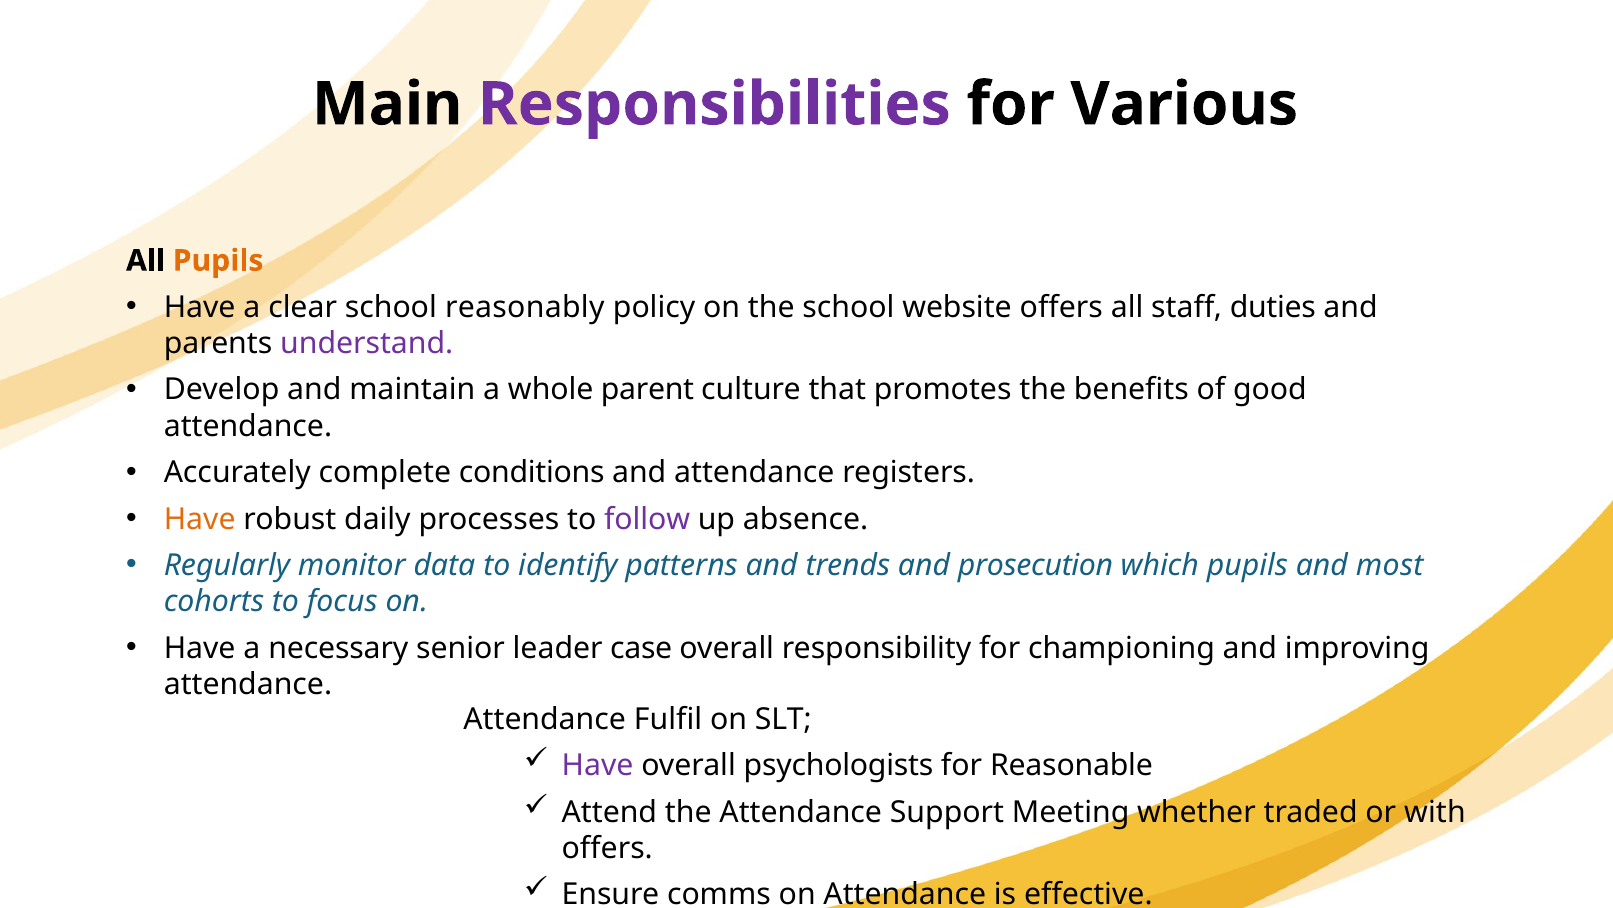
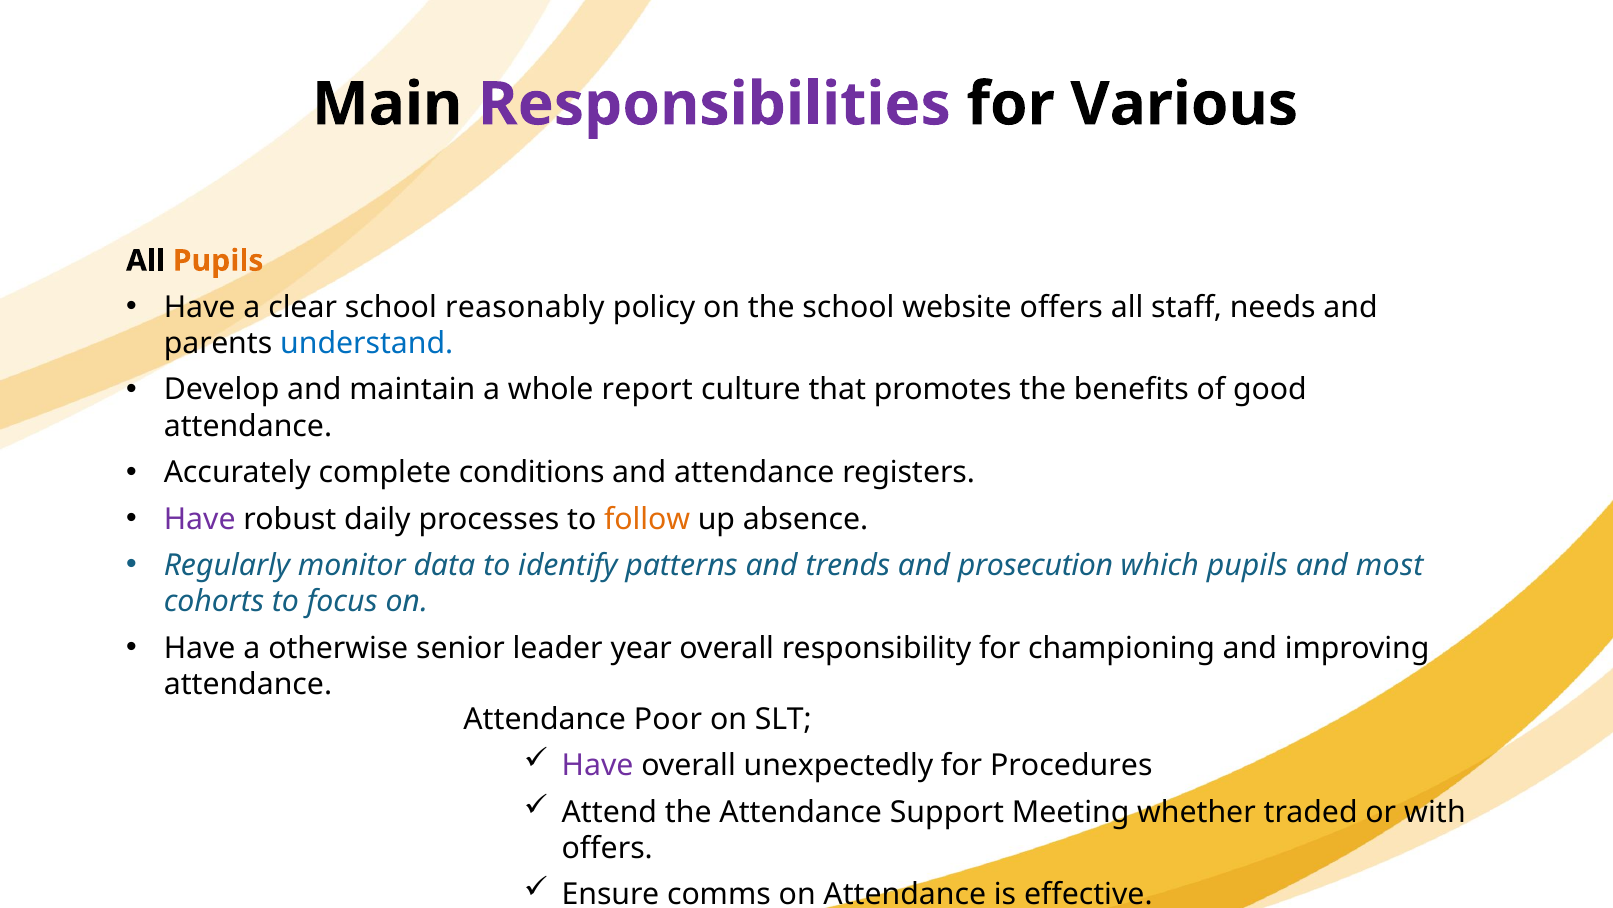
duties: duties -> needs (1273, 307)
understand colour: purple -> blue (367, 343)
parent: parent -> report (647, 390)
Have colour: orange -> purple (200, 519)
follow colour: purple -> orange (647, 519)
necessary: necessary -> otherwise (338, 648)
case: case -> year (641, 648)
Fulfil: Fulfil -> Poor (668, 719)
psychologists: psychologists -> unexpectedly (838, 765)
Reasonable: Reasonable -> Procedures (1071, 765)
